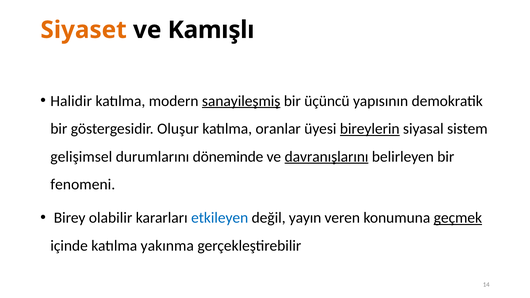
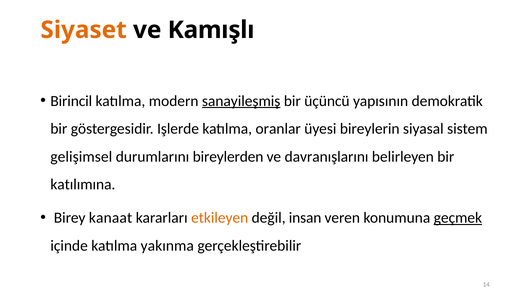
Halidir: Halidir -> Birincil (71, 101)
Oluşur: Oluşur -> Işlerde (178, 129)
bireylerin underline: present -> none (370, 129)
döneminde: döneminde -> bireylerden (228, 157)
davranışlarını underline: present -> none (327, 157)
fenomeni: fenomeni -> katılımına (83, 185)
olabilir: olabilir -> kanaat (111, 218)
etkileyen colour: blue -> orange (220, 218)
yayın: yayın -> insan (305, 218)
